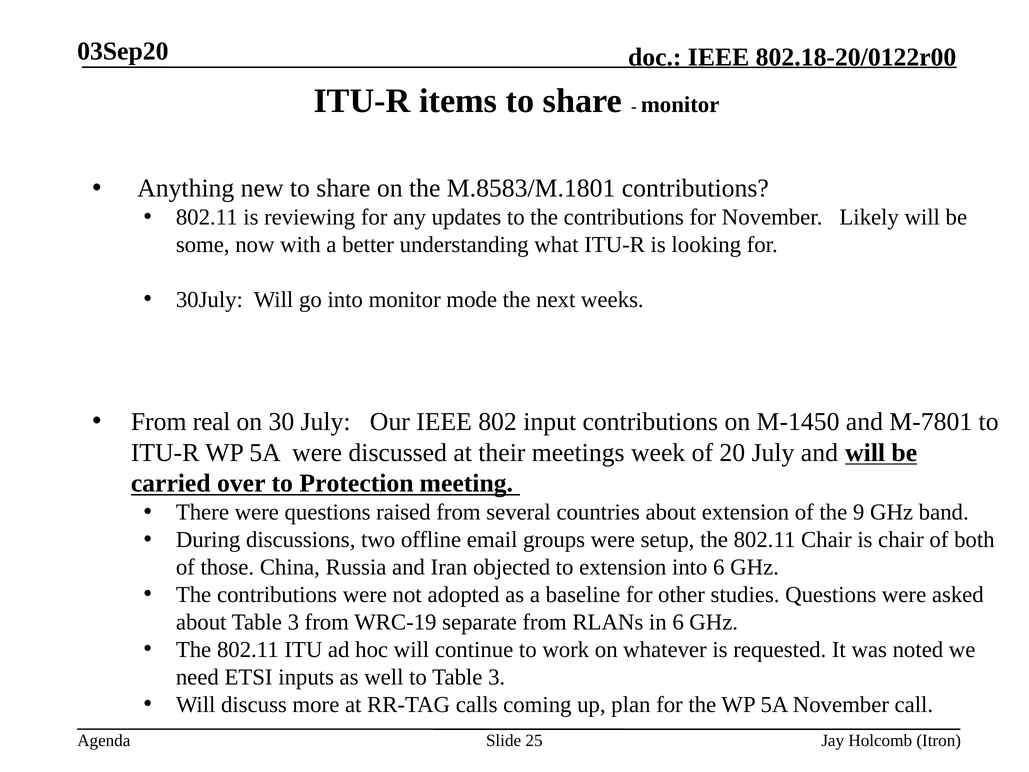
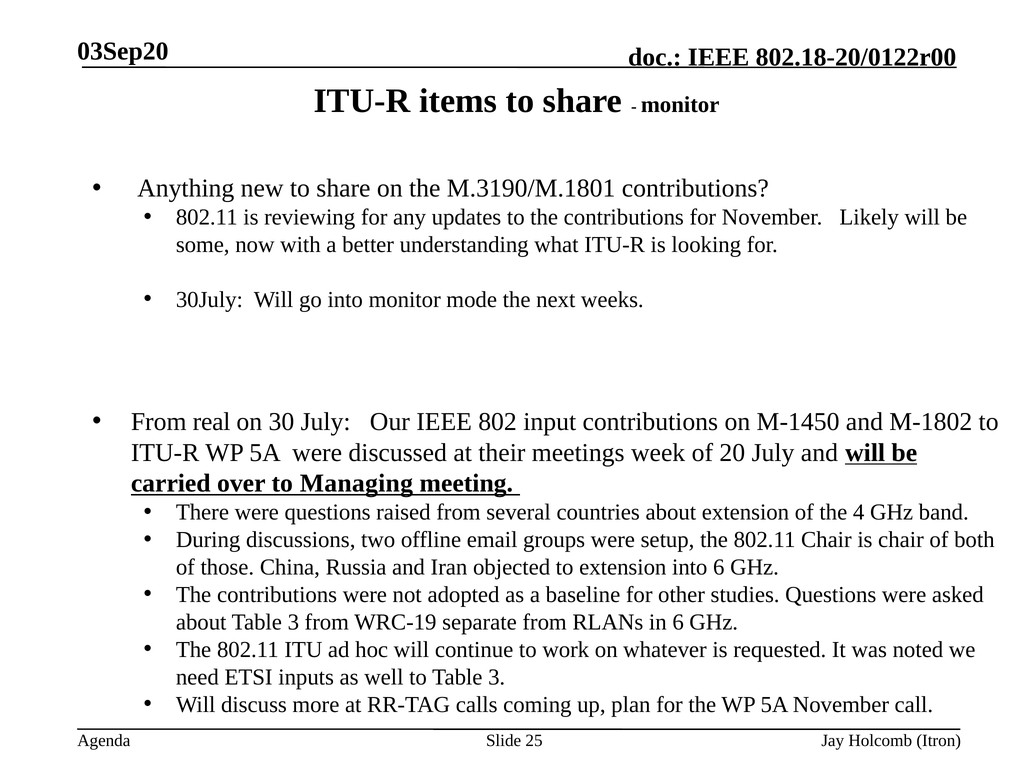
M.8583/M.1801: M.8583/M.1801 -> M.3190/M.1801 (531, 188)
M-7801: M-7801 -> M-1802 (931, 422)
Protection: Protection -> Managing (356, 483)
9: 9 -> 4 (859, 512)
